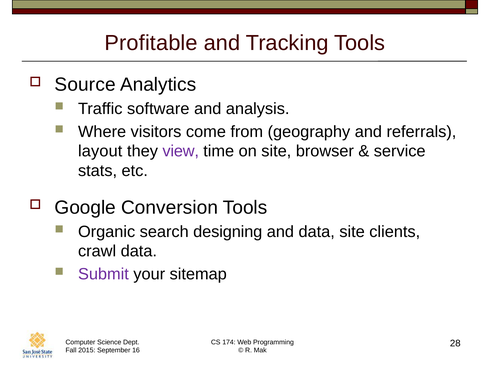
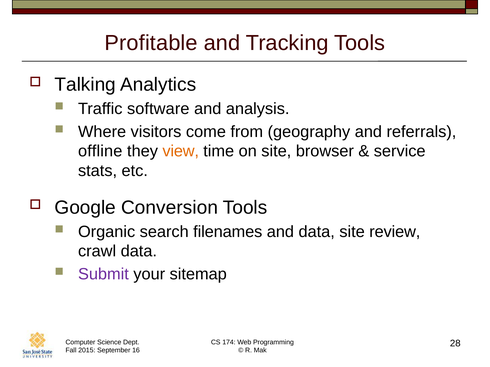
Source: Source -> Talking (85, 85)
layout: layout -> offline (100, 151)
view colour: purple -> orange (181, 151)
designing: designing -> filenames (228, 232)
clients: clients -> review (395, 232)
